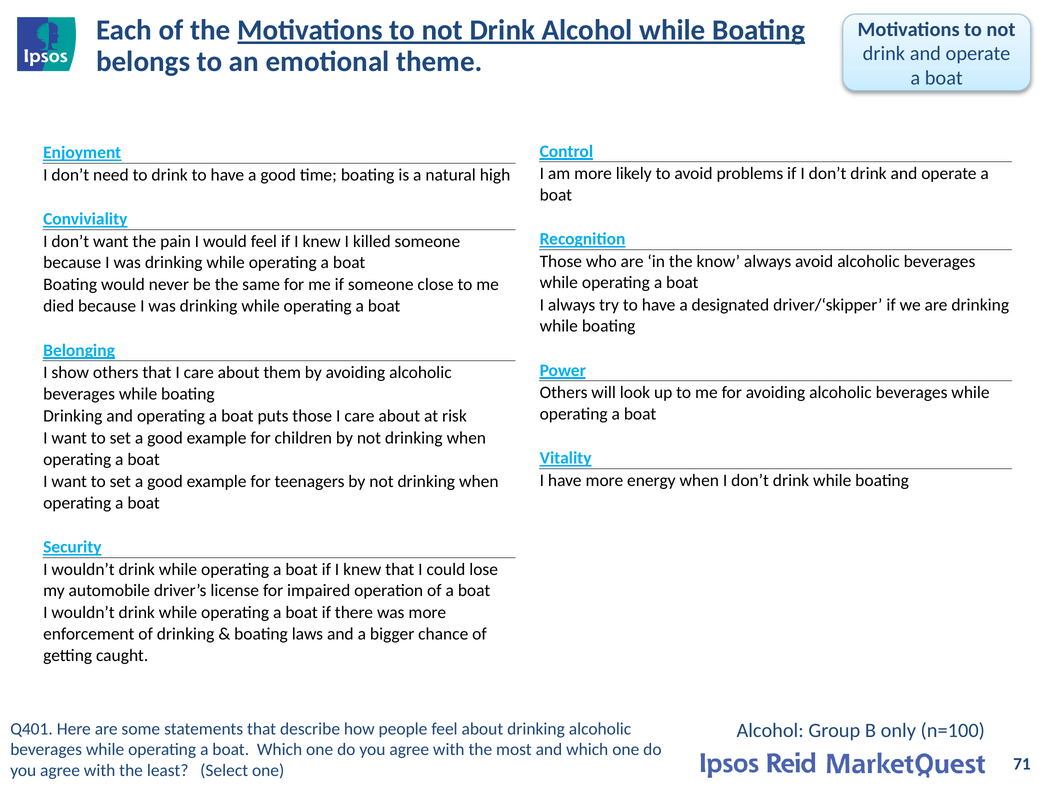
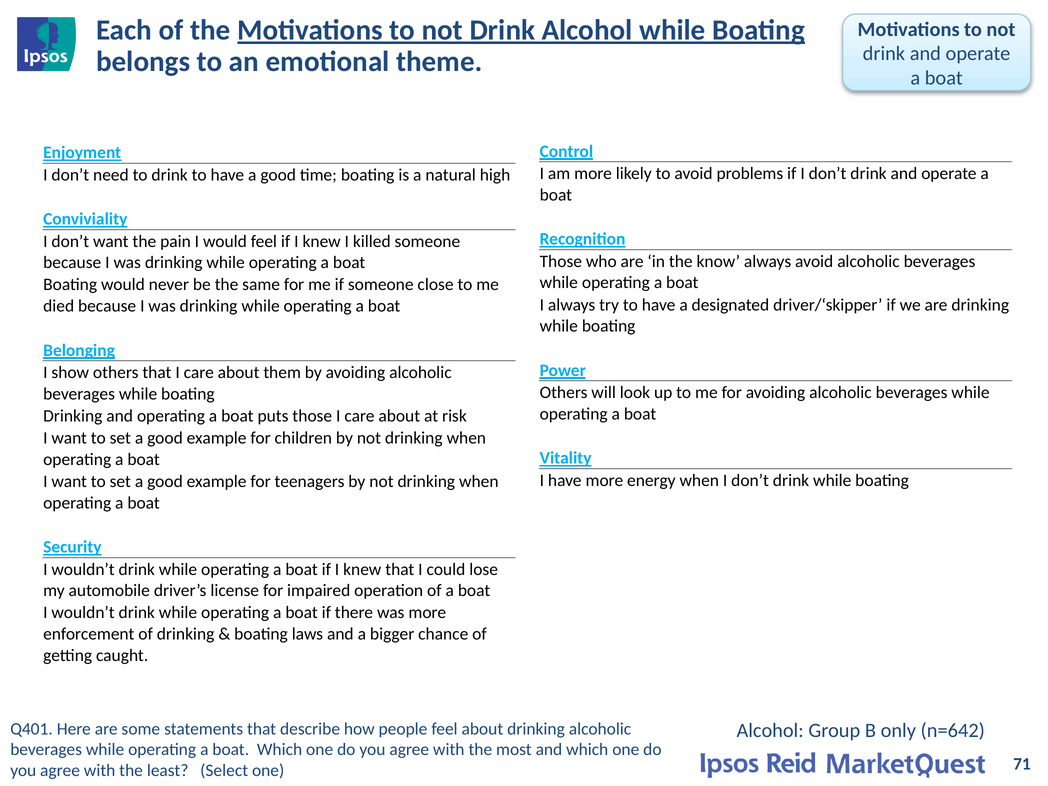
n=100: n=100 -> n=642 (953, 731)
